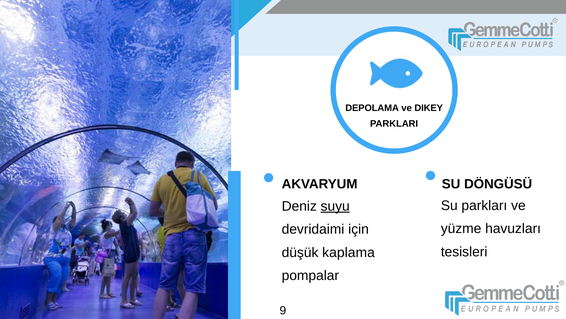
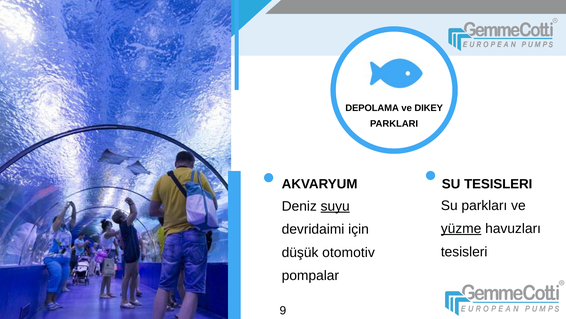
SU DÖNGÜSÜ: DÖNGÜSÜ -> TESISLERI (498, 184)
yüzme underline: none -> present (461, 228)
kaplama: kaplama -> otomotiv (349, 252)
